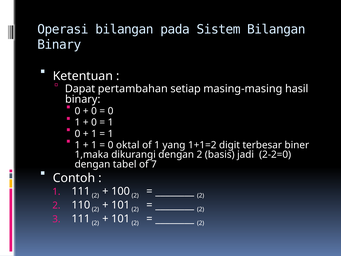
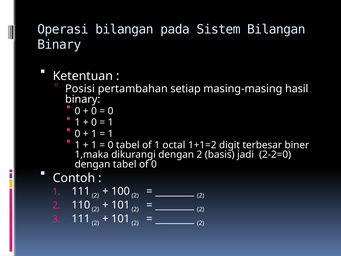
Dapat: Dapat -> Posisi (80, 89)
0 oktal: oktal -> tabel (128, 145)
yang: yang -> octal (174, 145)
of 7: 7 -> 0 (154, 164)
